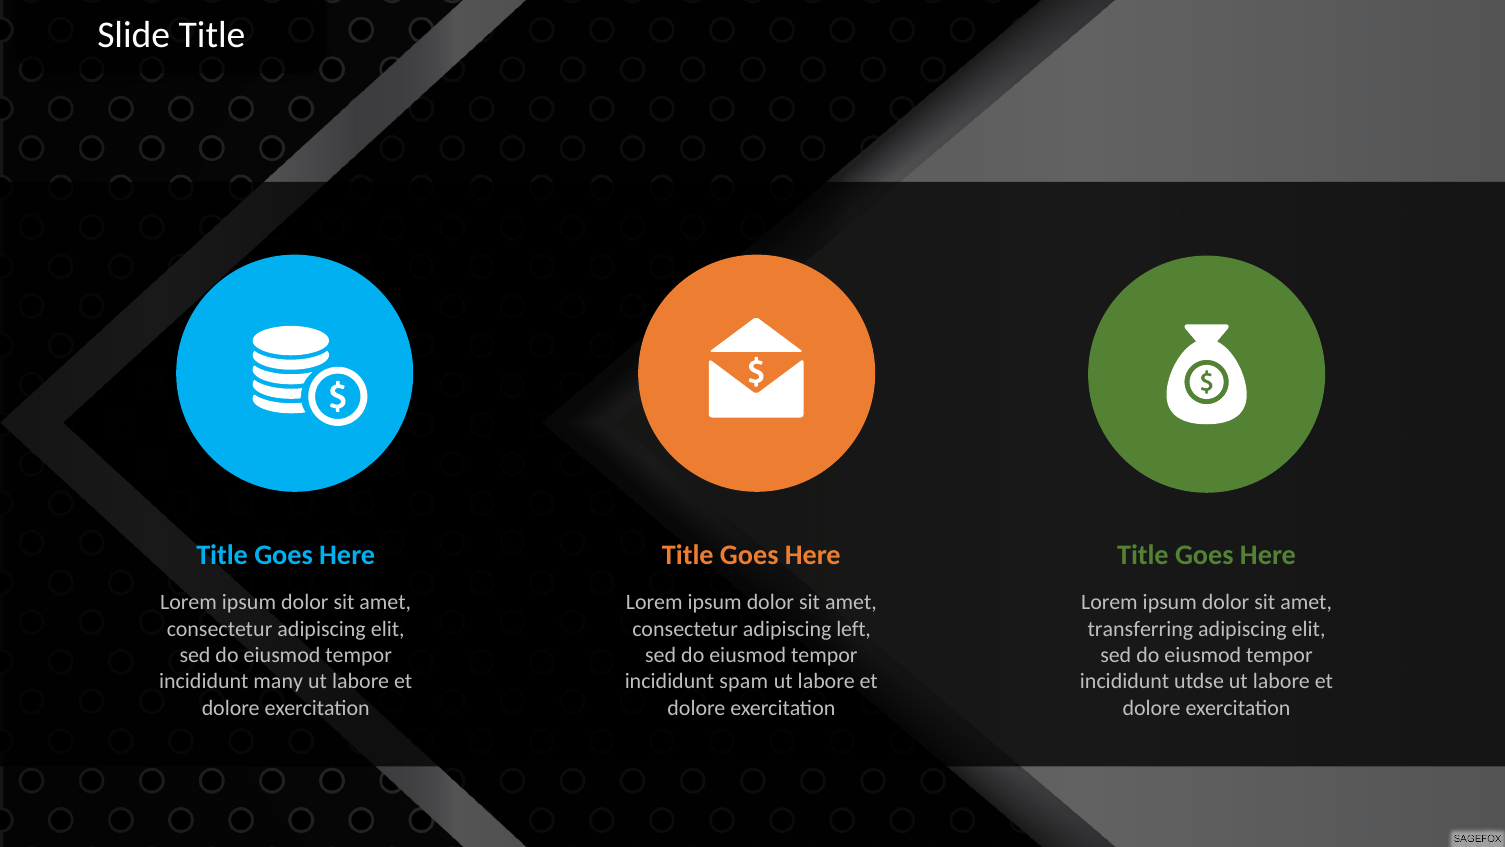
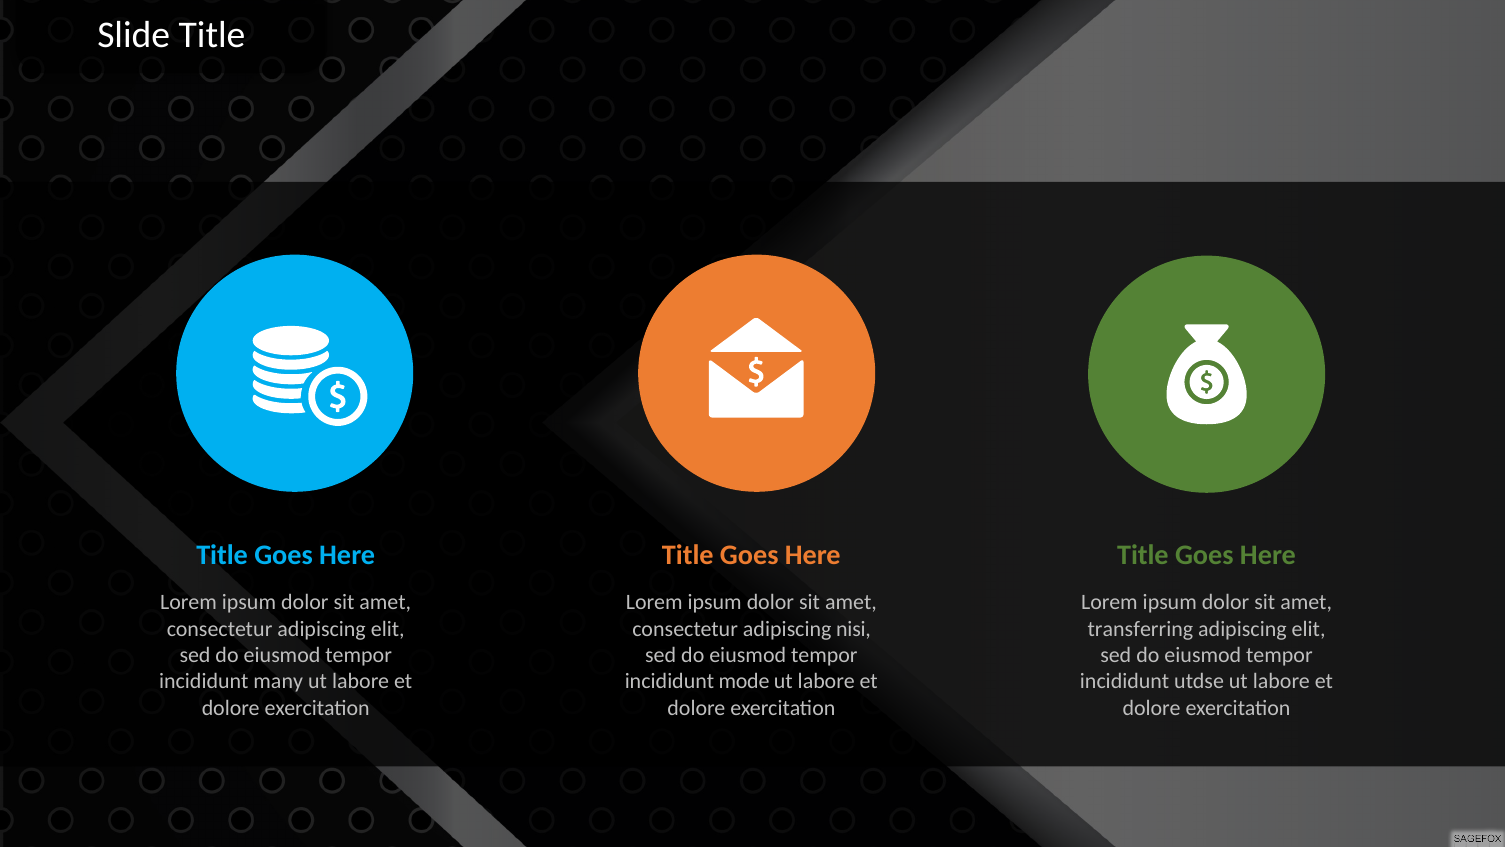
left: left -> nisi (854, 629)
spam: spam -> mode (744, 681)
